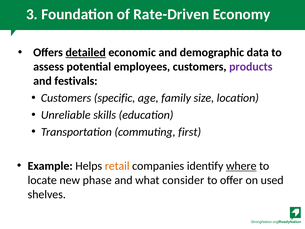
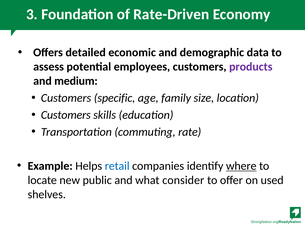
detailed underline: present -> none (86, 52)
festivals: festivals -> medium (76, 81)
Unreliable: Unreliable -> Customers (66, 115)
first: first -> rate (190, 132)
retail colour: orange -> blue (117, 166)
phase: phase -> public (97, 180)
